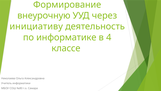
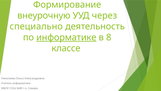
инициативу: инициативу -> специально (36, 26)
информатике underline: none -> present (66, 37)
4: 4 -> 8 (109, 37)
